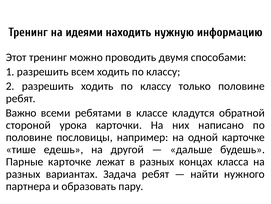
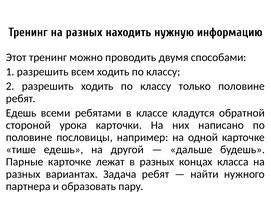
Тренинг на идеями: идеями -> разных (84, 32)
Важно: Важно -> Едешь (21, 112)
